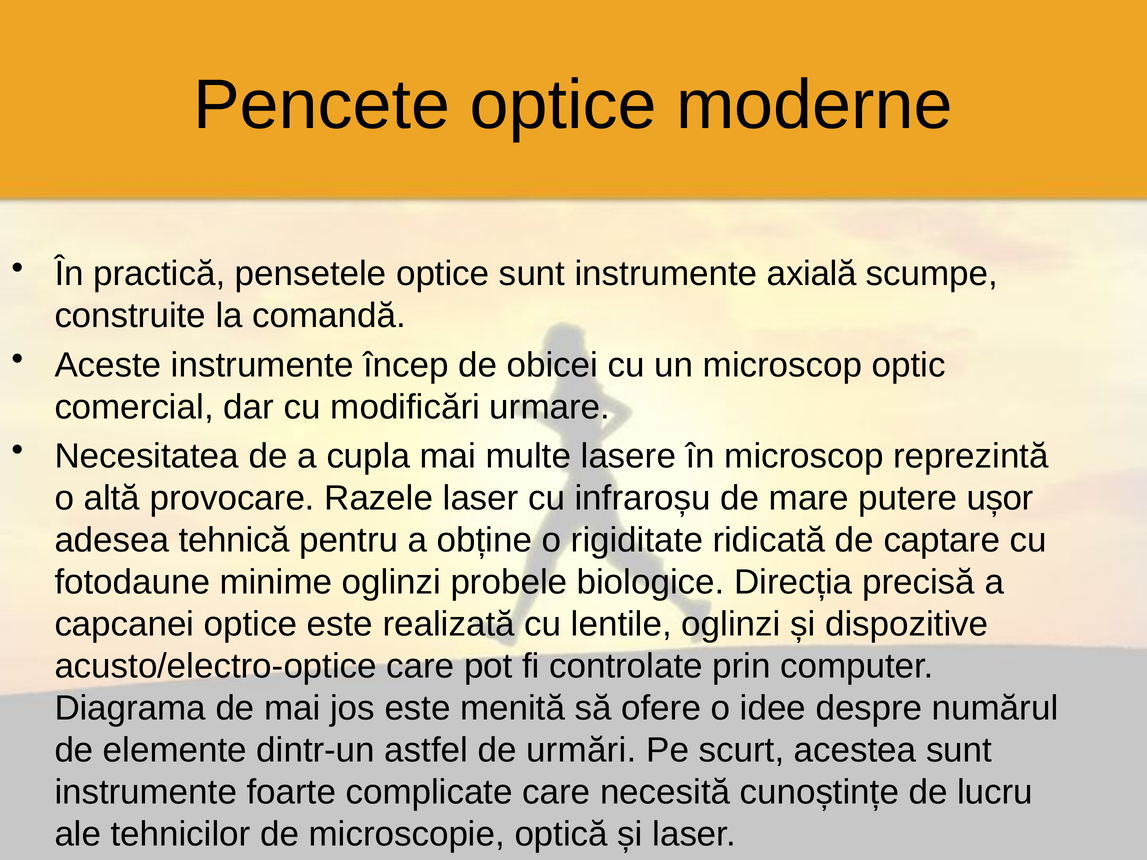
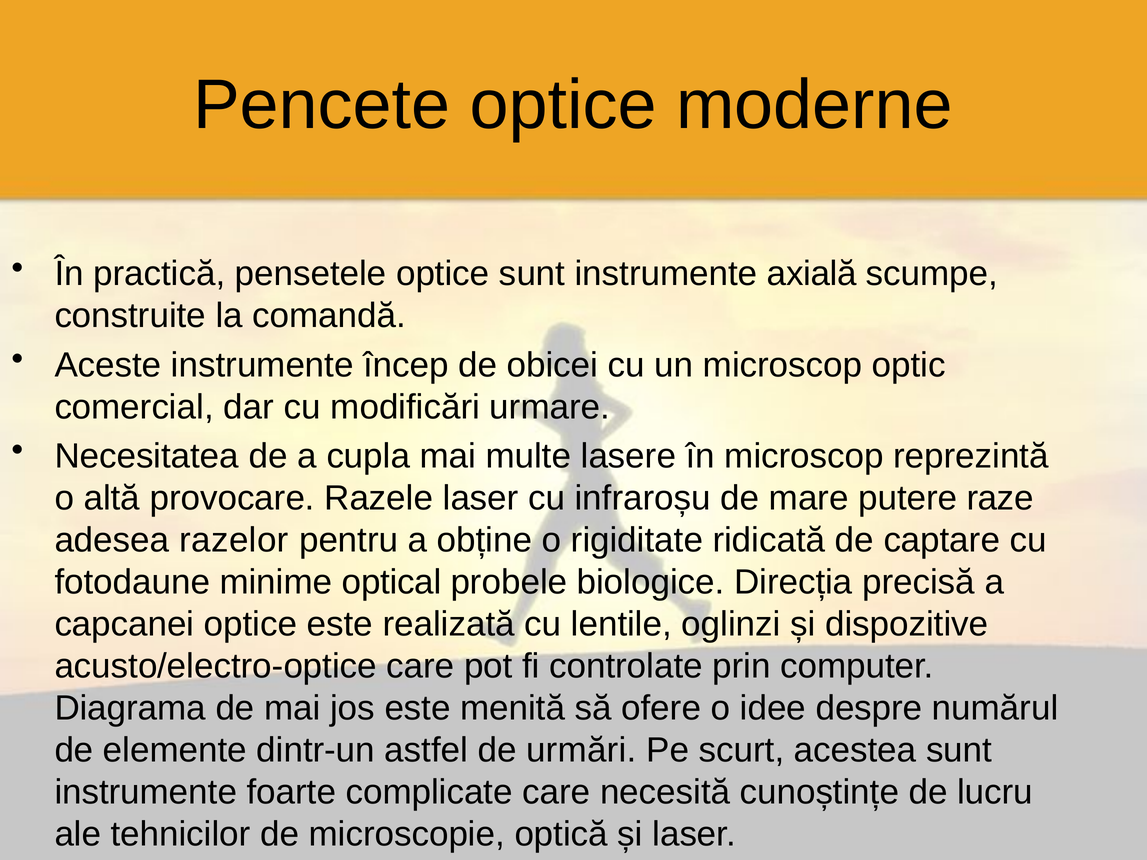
ușor: ușor -> raze (1000, 498)
tehnică: tehnică -> razelor (234, 540)
minime oglinzi: oglinzi -> optical (392, 582)
